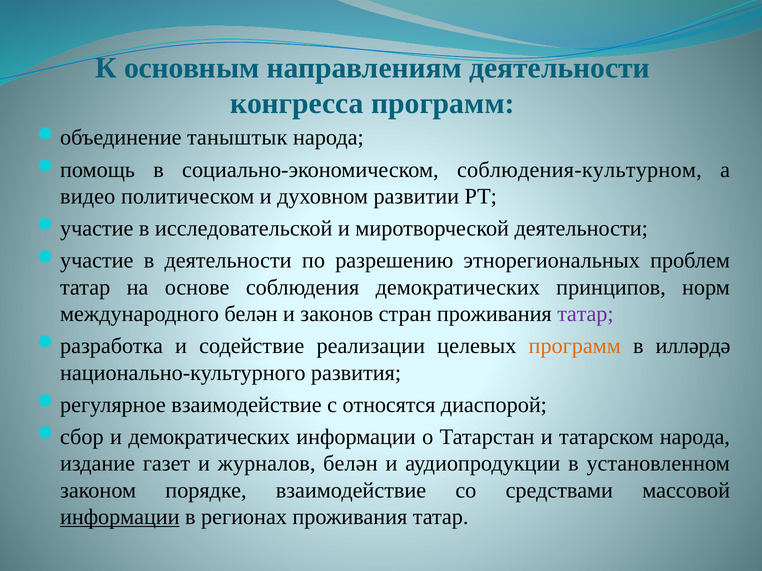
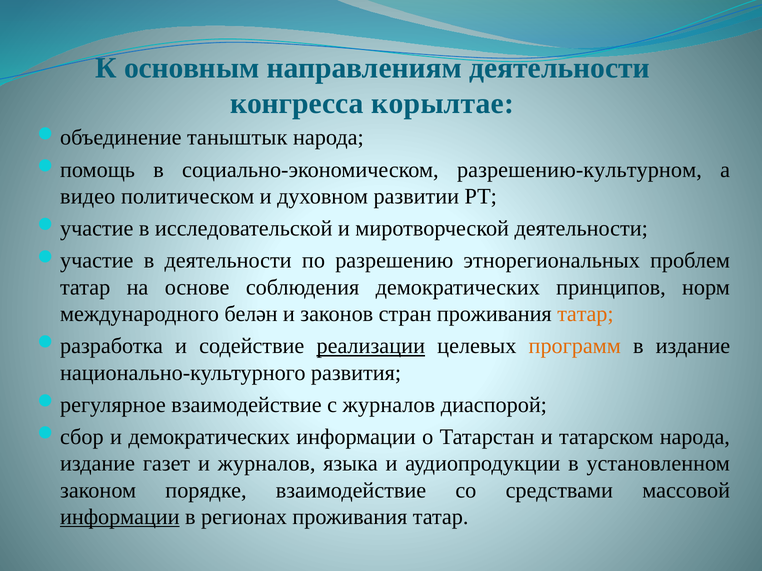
конгресса программ: программ -> корылтае (443, 103)
соблюдения-культурном: соблюдения-культурном -> разрешению-культурном (579, 170)
татар colour: purple -> orange (585, 314)
реализации underline: none -> present (371, 346)
в илләрдә: илләрдә -> издание (693, 346)
с относятся: относятся -> журналов (389, 405)
журналов белән: белән -> языка (350, 464)
